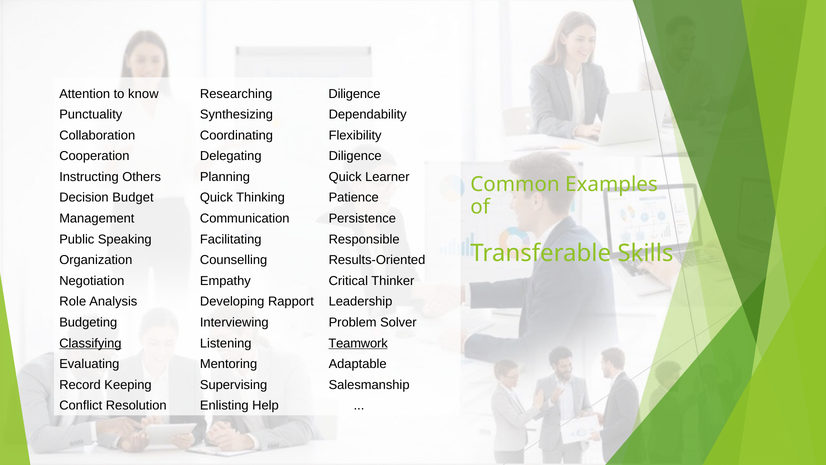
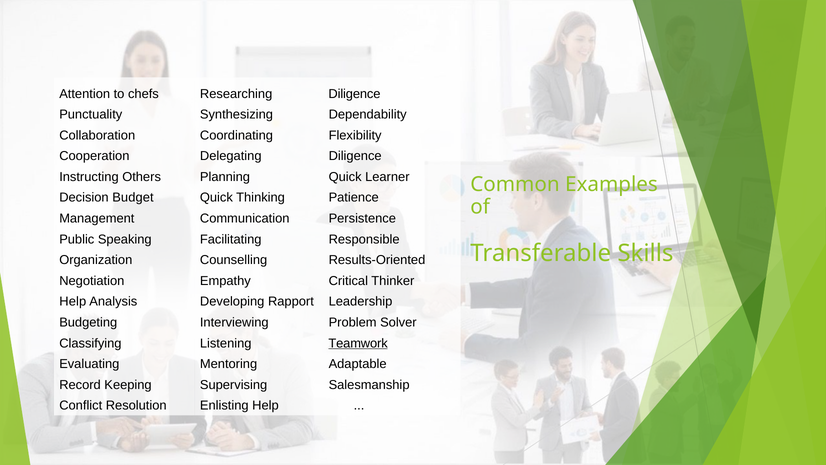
know: know -> chefs (143, 94)
Role: Role -> Help (73, 301)
Classifying underline: present -> none (90, 343)
